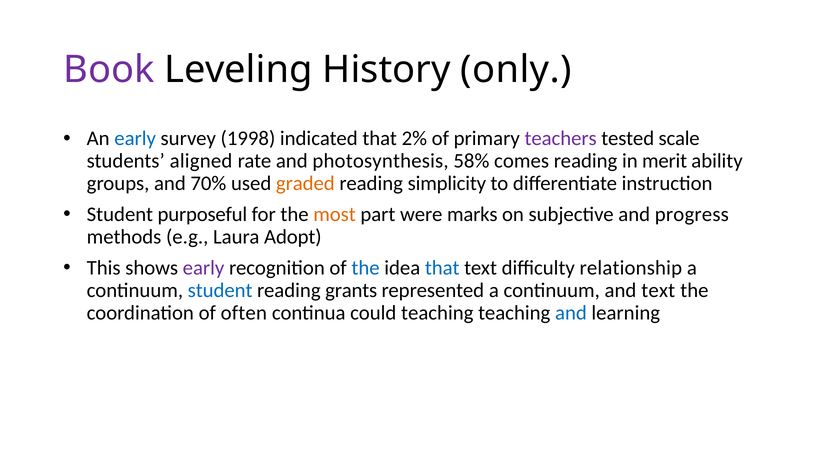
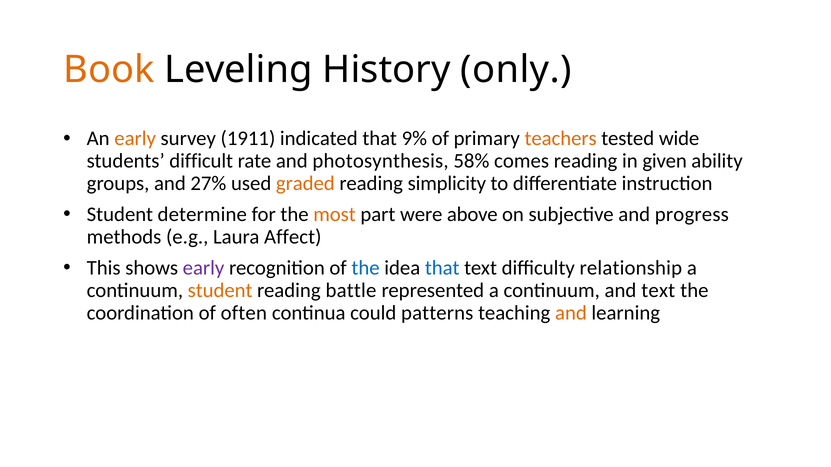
Book colour: purple -> orange (109, 70)
early colour: blue -> orange (135, 139)
1998: 1998 -> 1911 (248, 139)
2%: 2% -> 9% (414, 139)
teachers colour: purple -> orange (561, 139)
scale: scale -> wide (679, 139)
aligned: aligned -> difficult (201, 161)
merit: merit -> given (665, 161)
70%: 70% -> 27% (208, 184)
purposeful: purposeful -> determine (202, 215)
marks: marks -> above (472, 215)
Adopt: Adopt -> Affect (293, 237)
student colour: blue -> orange (220, 291)
grants: grants -> battle (351, 291)
could teaching: teaching -> patterns (437, 313)
and colour: blue -> orange (571, 313)
